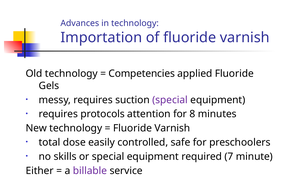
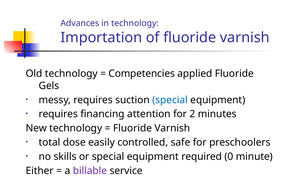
special colour: purple -> blue (170, 100)
protocols: protocols -> financing (103, 114)
8: 8 -> 2 (192, 114)
7: 7 -> 0 (229, 156)
